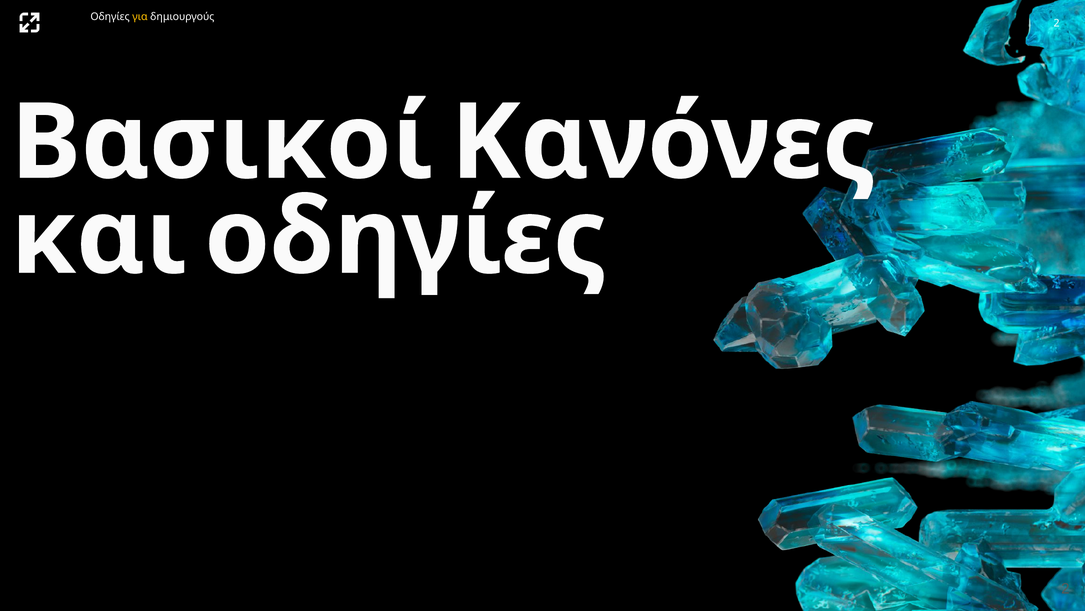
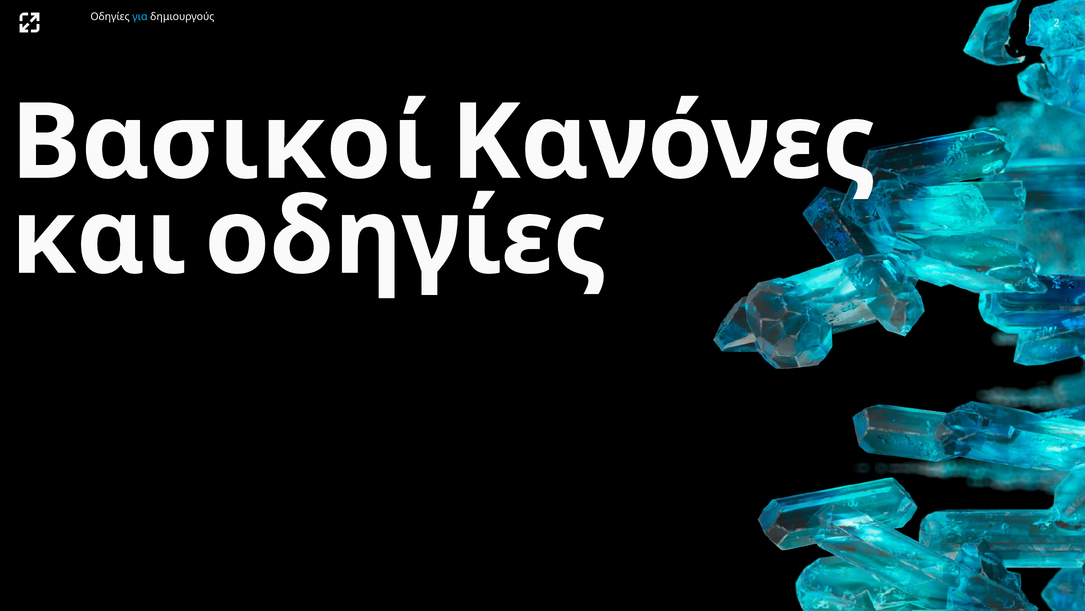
για colour: yellow -> light blue (140, 17)
